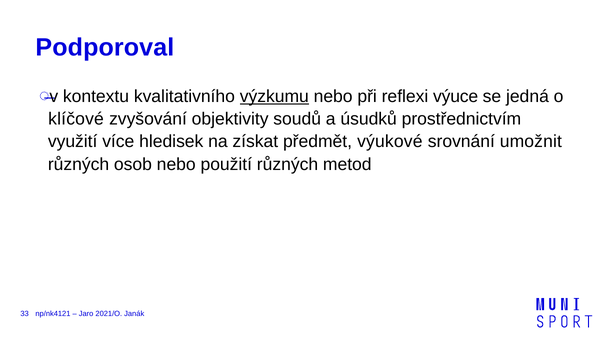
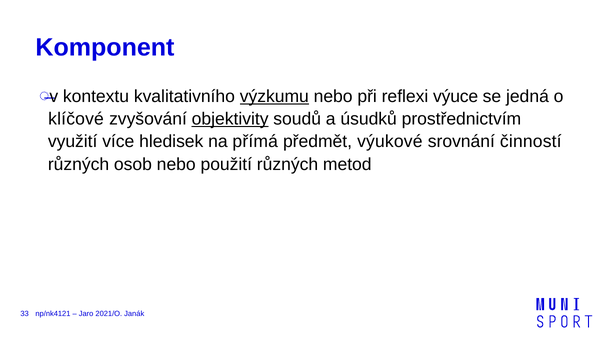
Podporoval: Podporoval -> Komponent (105, 47)
objektivity underline: none -> present (230, 119)
získat: získat -> přímá (255, 142)
umožnit: umožnit -> činností (531, 142)
